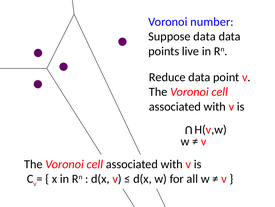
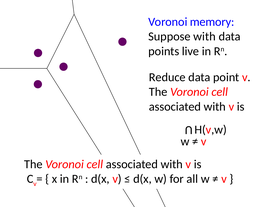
number: number -> memory (212, 22)
Suppose data: data -> with (205, 36)
